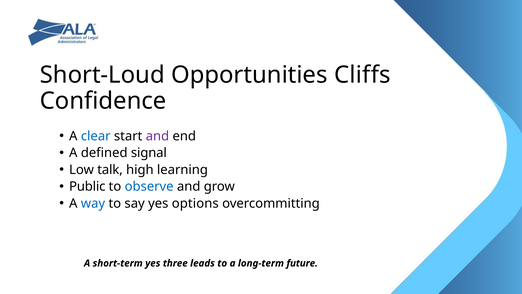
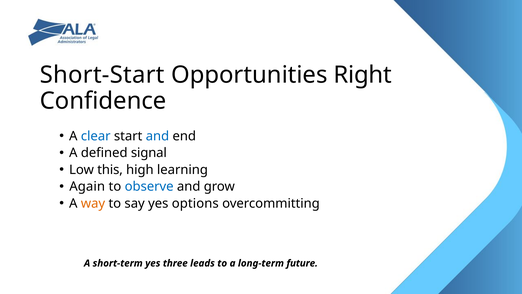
Short-Loud: Short-Loud -> Short-Start (102, 75)
Cliffs: Cliffs -> Right (363, 75)
and colour: purple -> blue (157, 136)
talk: talk -> this (110, 170)
Public: Public -> Again (87, 186)
way colour: blue -> orange (93, 203)
